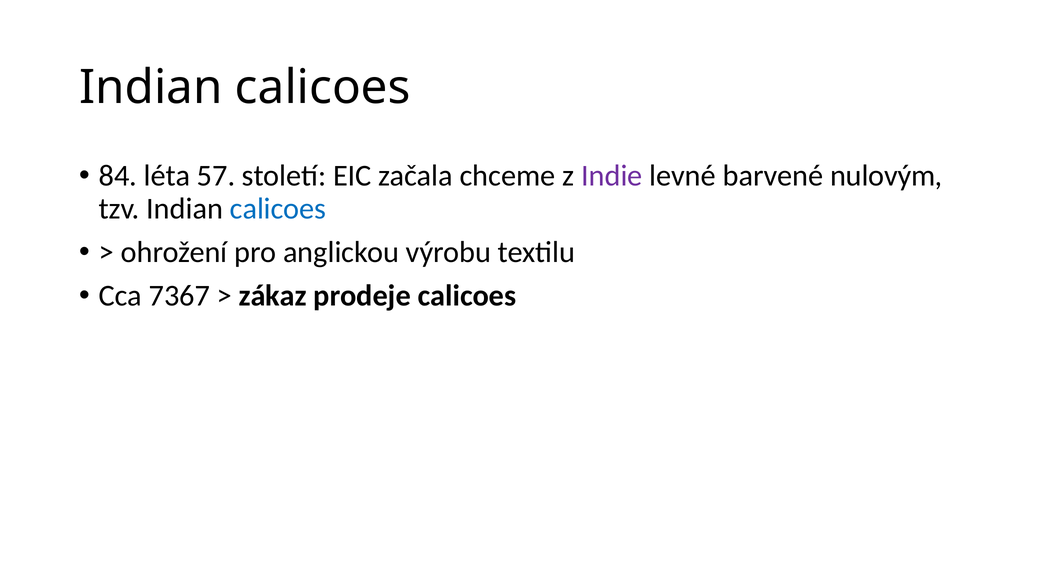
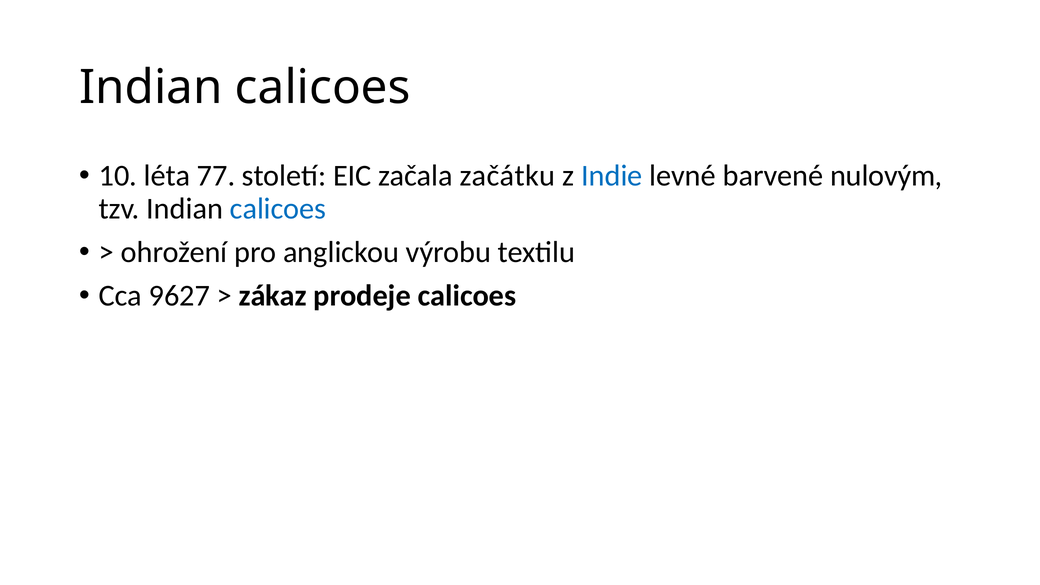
84: 84 -> 10 (118, 176)
57: 57 -> 77 (216, 176)
chceme: chceme -> začátku (507, 176)
Indie colour: purple -> blue (612, 176)
7367: 7367 -> 9627 (179, 296)
